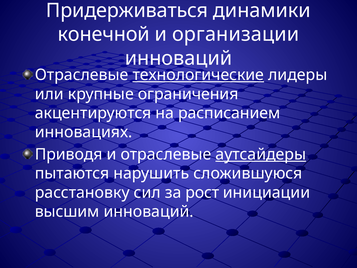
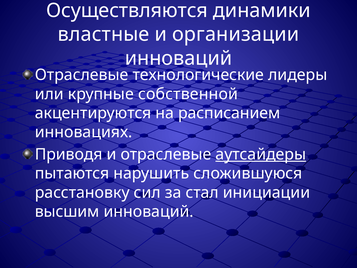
Придерживаться: Придерживаться -> Осуществляются (127, 11)
конечной: конечной -> властные (104, 34)
технологические underline: present -> none (198, 75)
ограничения: ограничения -> собственной (188, 94)
рост: рост -> стал (202, 192)
